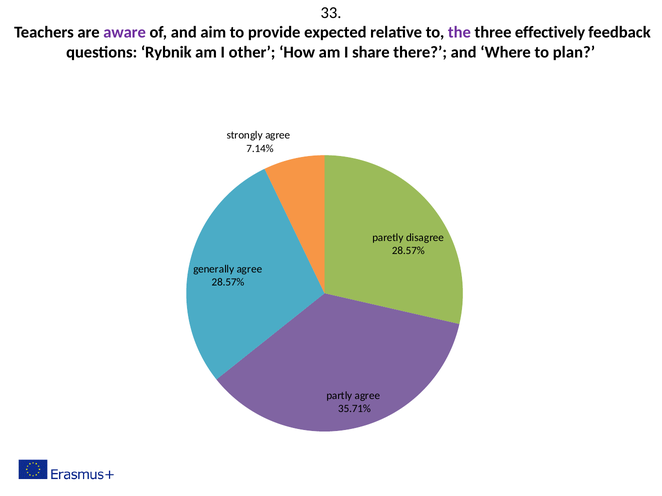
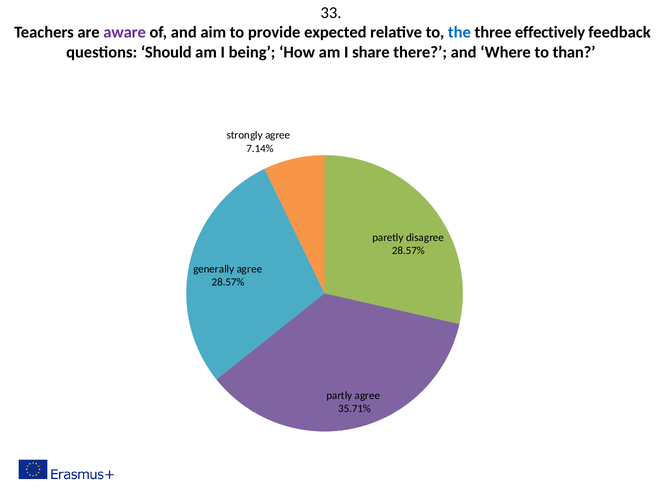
the colour: purple -> blue (459, 32)
Rybnik: Rybnik -> Should (166, 52)
other: other -> being (252, 52)
plan: plan -> than (574, 52)
